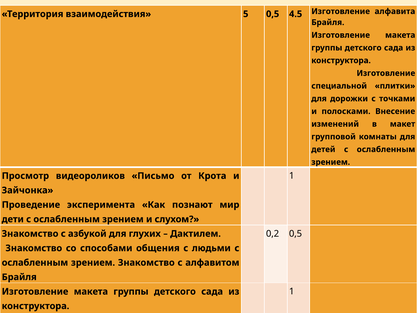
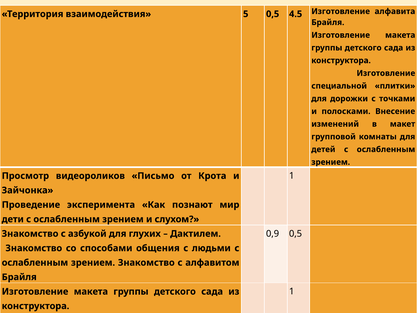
0,2: 0,2 -> 0,9 (273, 234)
